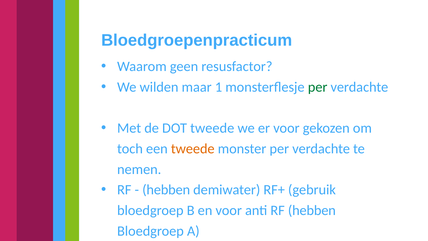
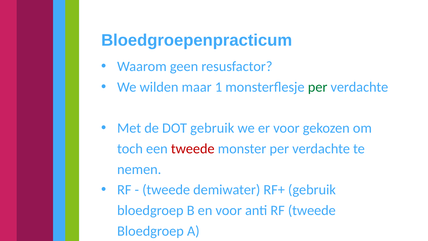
DOT tweede: tweede -> gebruik (212, 128)
tweede colour: orange -> red (193, 149)
hebben: hebben -> tweede (166, 190)
RF hebben: hebben -> tweede (312, 210)
